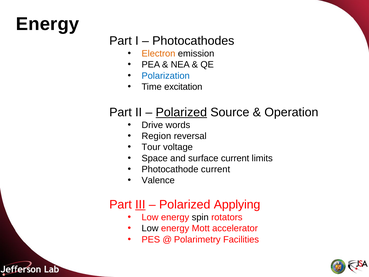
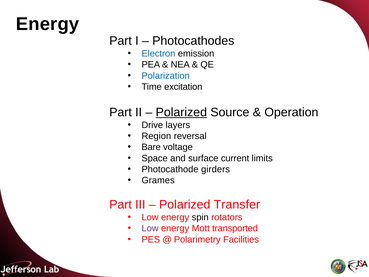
Electron colour: orange -> blue (158, 54)
words: words -> layers (178, 125)
Tour: Tour -> Bare (151, 147)
Photocathode current: current -> girders (216, 169)
Valence: Valence -> Grames (158, 180)
III underline: present -> none (140, 204)
Applying: Applying -> Transfer (237, 204)
Low colour: black -> purple (150, 228)
accelerator: accelerator -> transported (235, 228)
